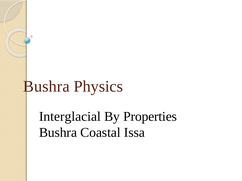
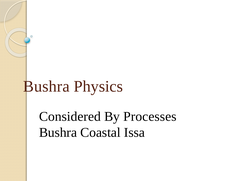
Interglacial: Interglacial -> Considered (70, 117)
Properties: Properties -> Processes (150, 117)
